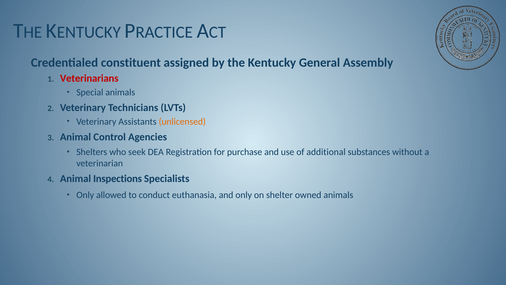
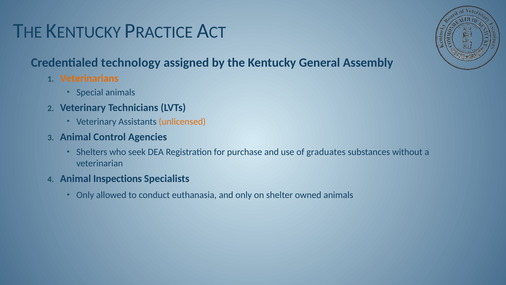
constituent: constituent -> technology (131, 62)
Veterinarians colour: red -> orange (89, 78)
additional: additional -> graduates (326, 152)
